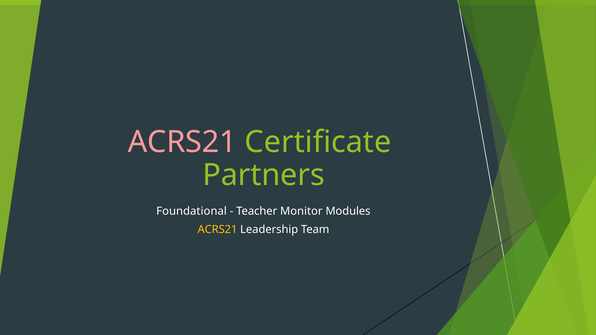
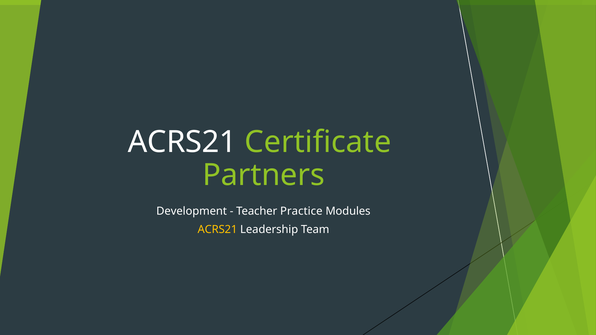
ACRS21 colour: pink -> white (182, 142)
Foundational: Foundational -> Development (192, 211)
Monitor: Monitor -> Practice (301, 211)
